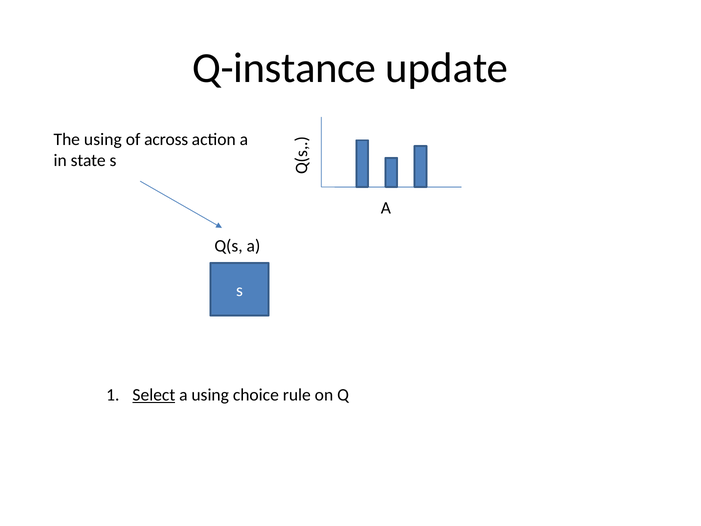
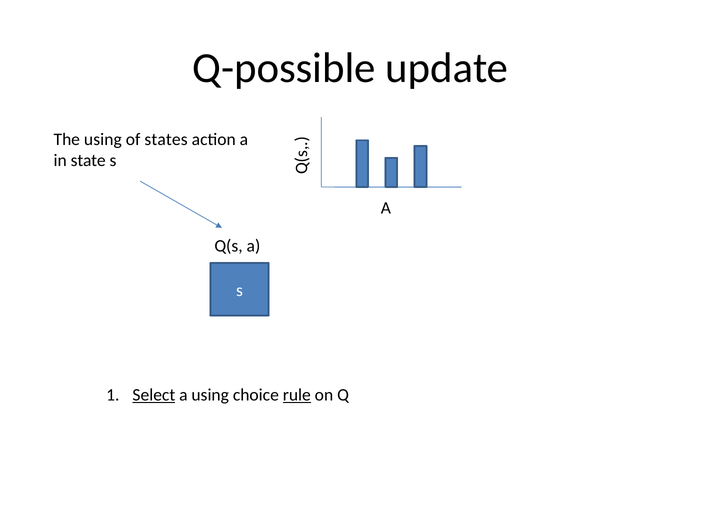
Q-instance: Q-instance -> Q-possible (284, 68)
across: across -> states (166, 139)
rule underline: none -> present (297, 395)
